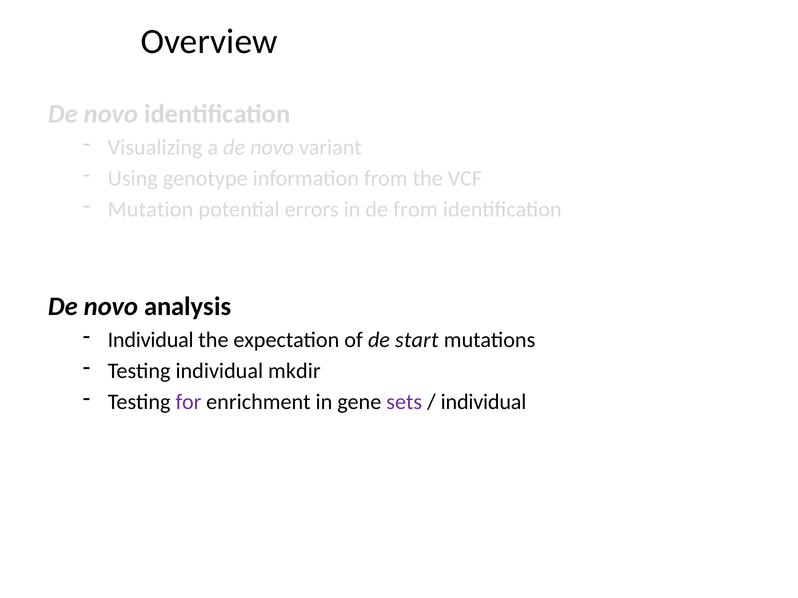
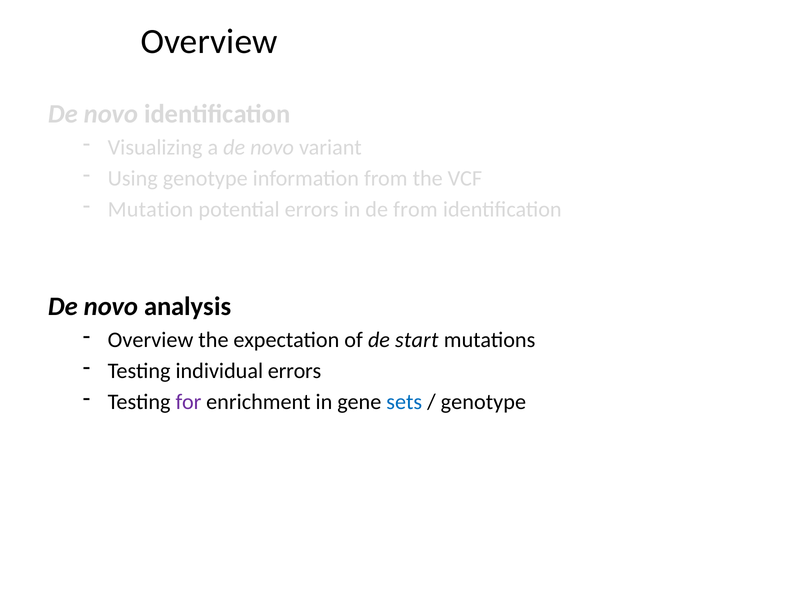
Individual: Individual -> Overview (151, 340)
individual mkdir: mkdir -> errors (295, 371)
sets colour: purple -> blue (404, 402)
individual: individual -> genotype (483, 402)
